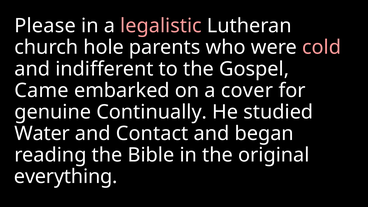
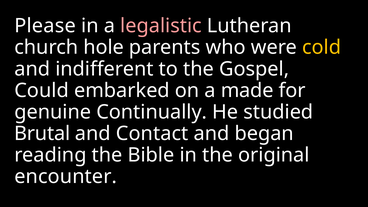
cold colour: pink -> yellow (322, 47)
Came: Came -> Could (42, 90)
cover: cover -> made (247, 90)
Water: Water -> Brutal (42, 134)
everything: everything -> encounter (66, 177)
